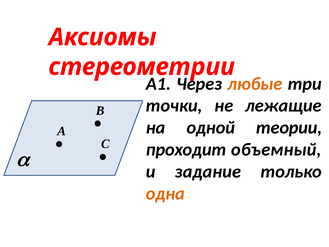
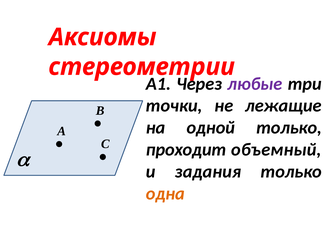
любые colour: orange -> purple (255, 84)
одной теории: теории -> только (289, 128)
задание: задание -> задания (208, 171)
